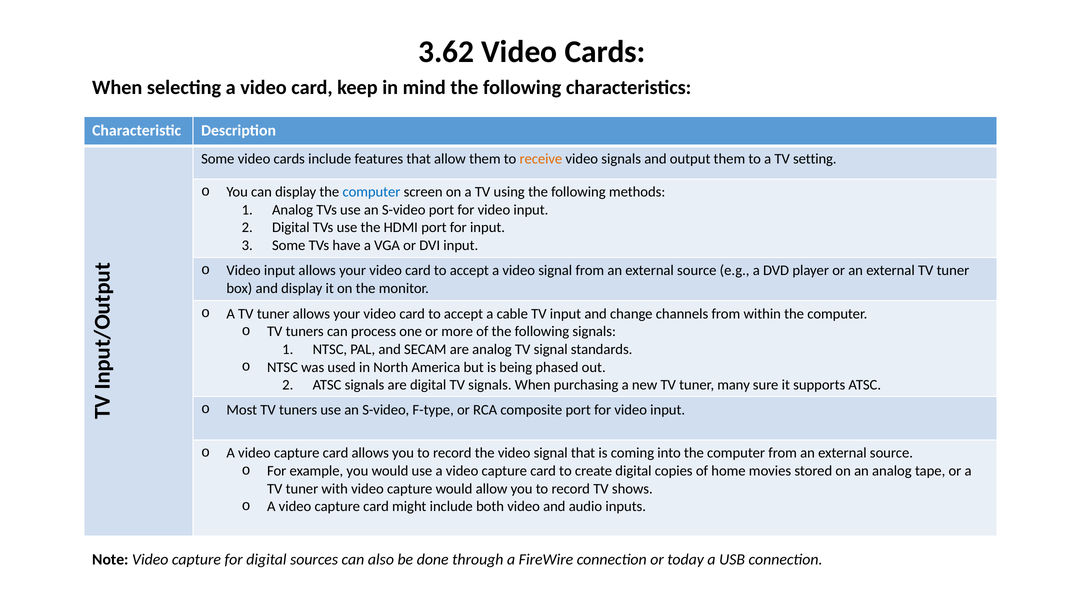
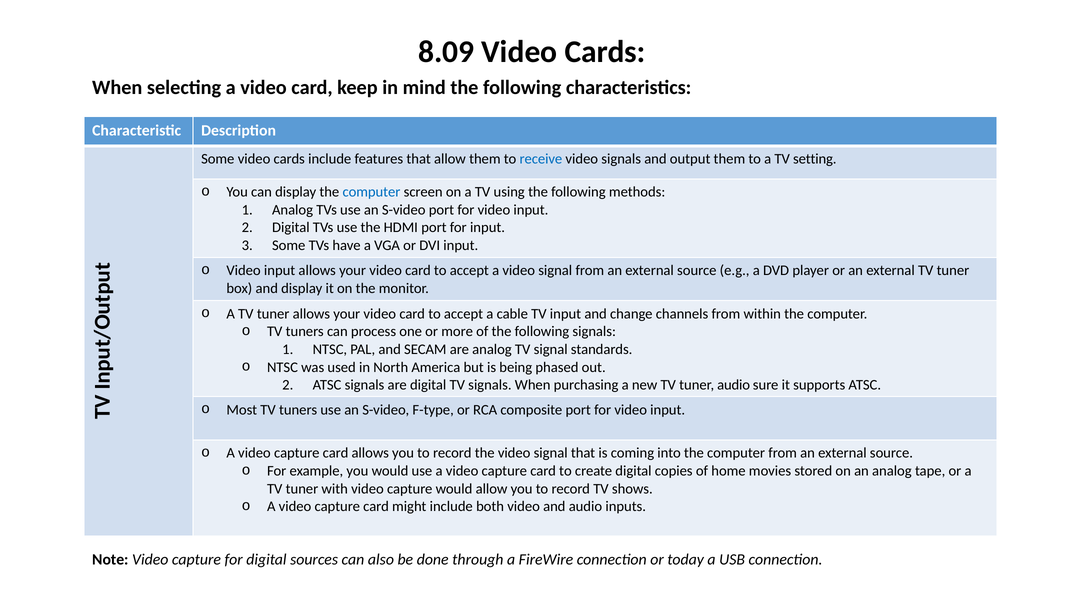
3.62: 3.62 -> 8.09 (446, 52)
receive colour: orange -> blue (541, 159)
tuner many: many -> audio (734, 385)
